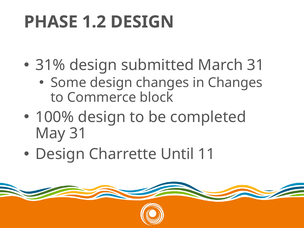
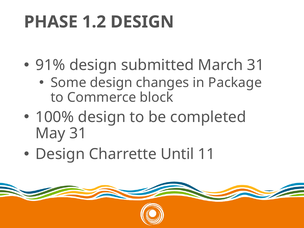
31%: 31% -> 91% (50, 65)
in Changes: Changes -> Package (235, 83)
